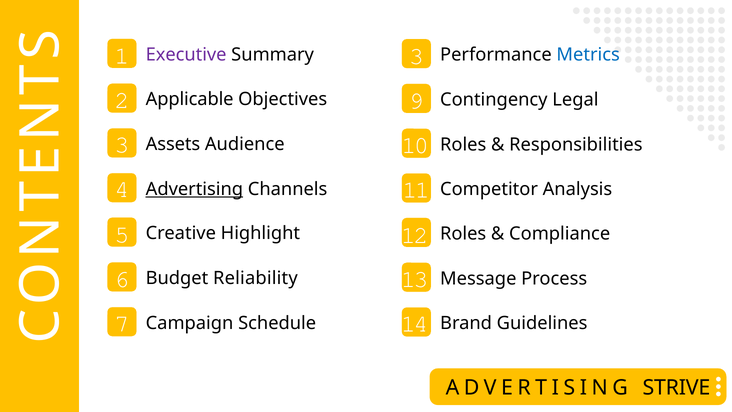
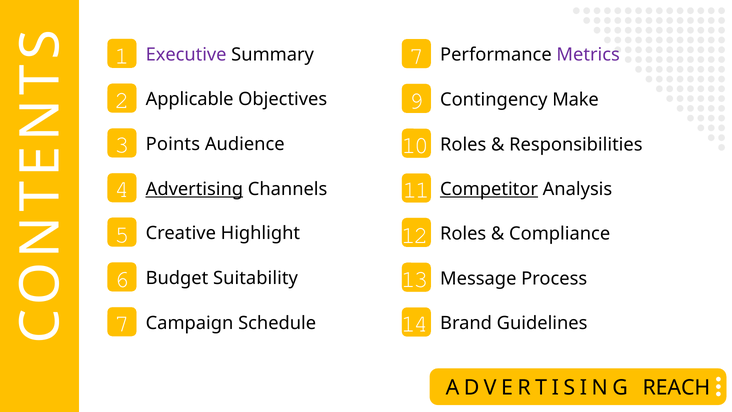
3: 3 -> 7 (416, 56)
Metrics colour: blue -> purple (588, 55)
Legal: Legal -> Make (576, 100)
Assets: Assets -> Points (173, 144)
Competitor underline: none -> present (489, 189)
Reliability: Reliability -> Suitability (255, 278)
STRIVE: STRIVE -> REACH (676, 387)
